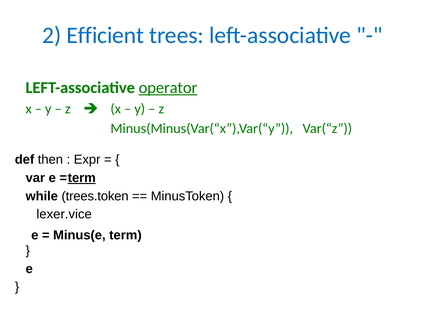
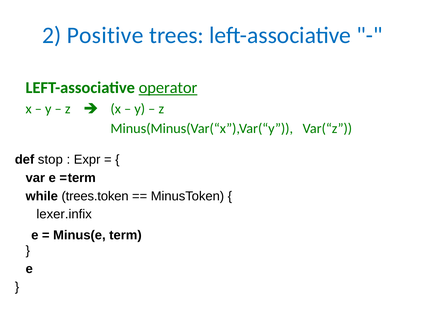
Efficient: Efficient -> Positive (105, 35)
then: then -> stop (50, 160)
term underline: present -> none (82, 178)
lexer.vice: lexer.vice -> lexer.infix (64, 214)
